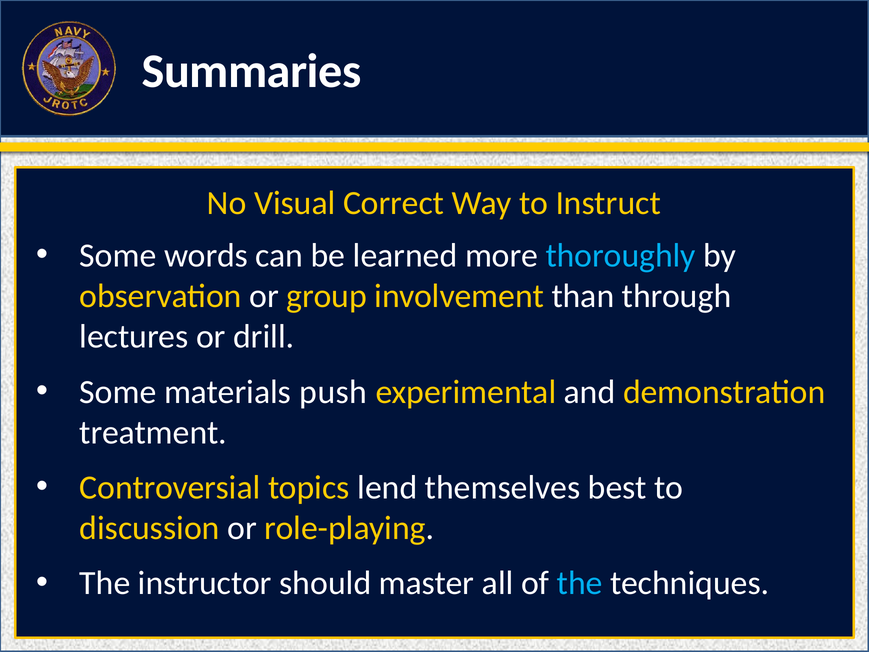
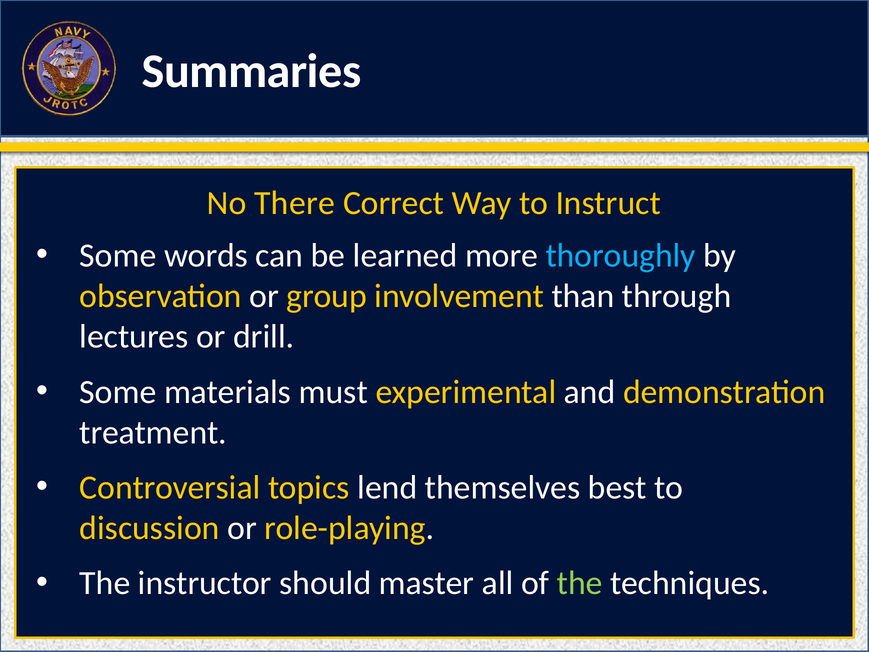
Visual: Visual -> There (295, 203)
push: push -> must (333, 392)
the colour: light blue -> light green (580, 583)
